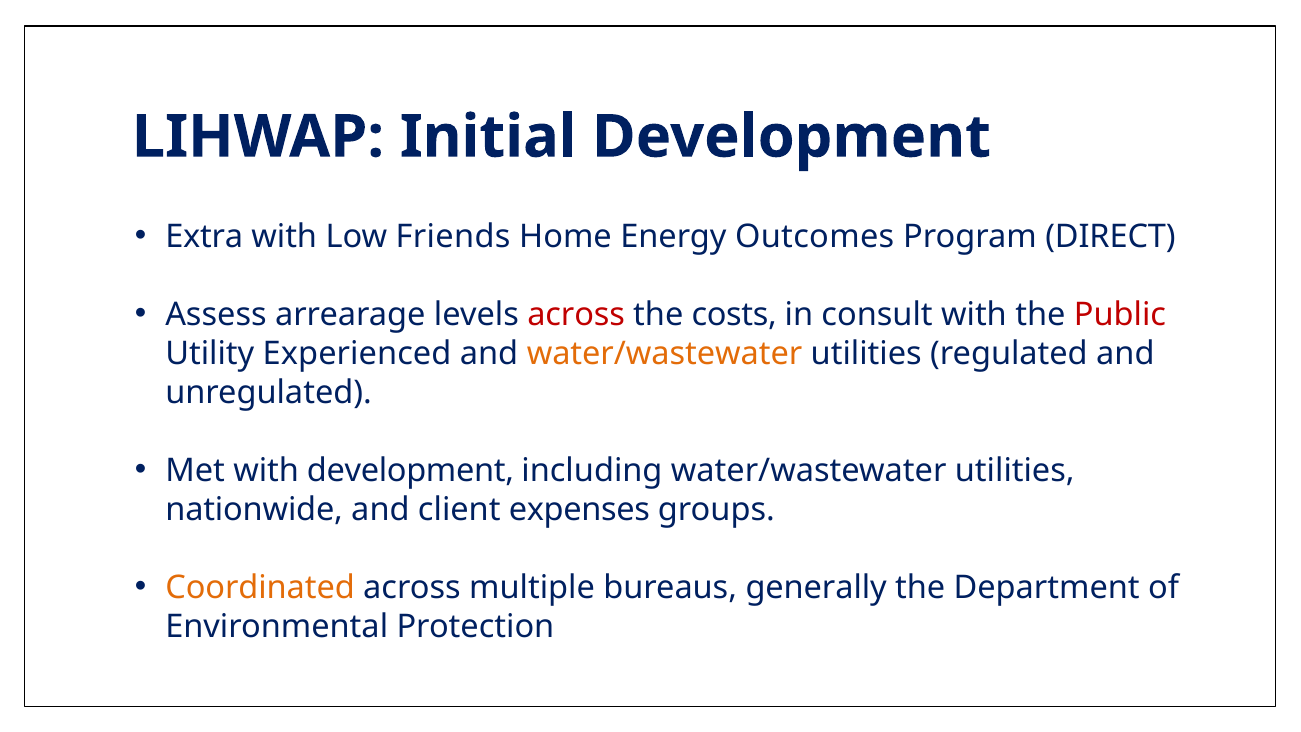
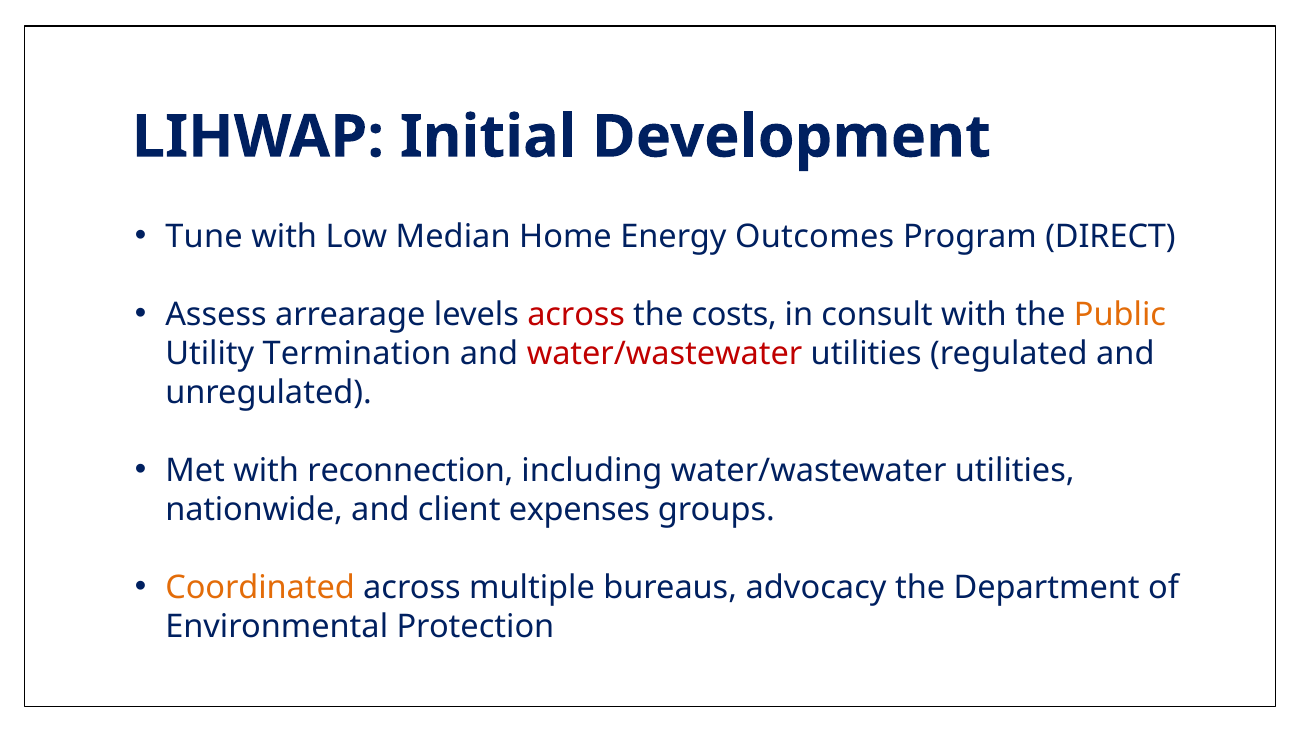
Extra: Extra -> Tune (204, 236)
Friends: Friends -> Median (453, 236)
Public colour: red -> orange (1120, 314)
Experienced: Experienced -> Termination (357, 353)
water/wastewater colour: orange -> red (665, 353)
with development: development -> reconnection (410, 471)
generally: generally -> advocacy (816, 588)
